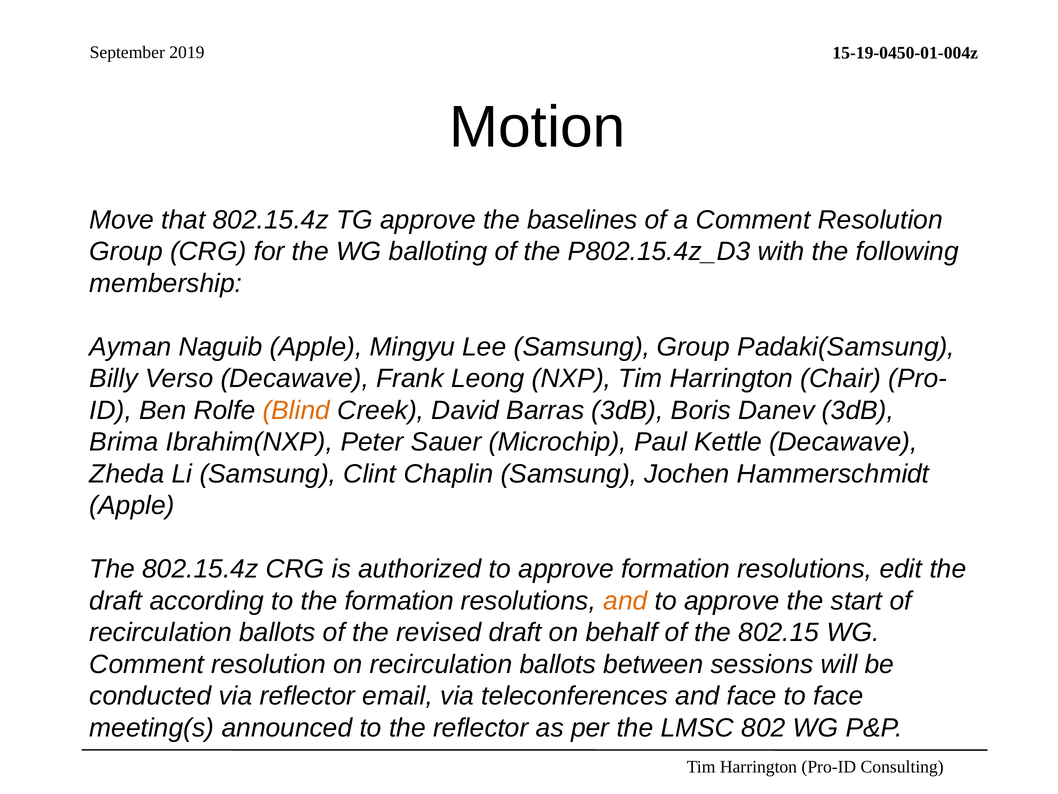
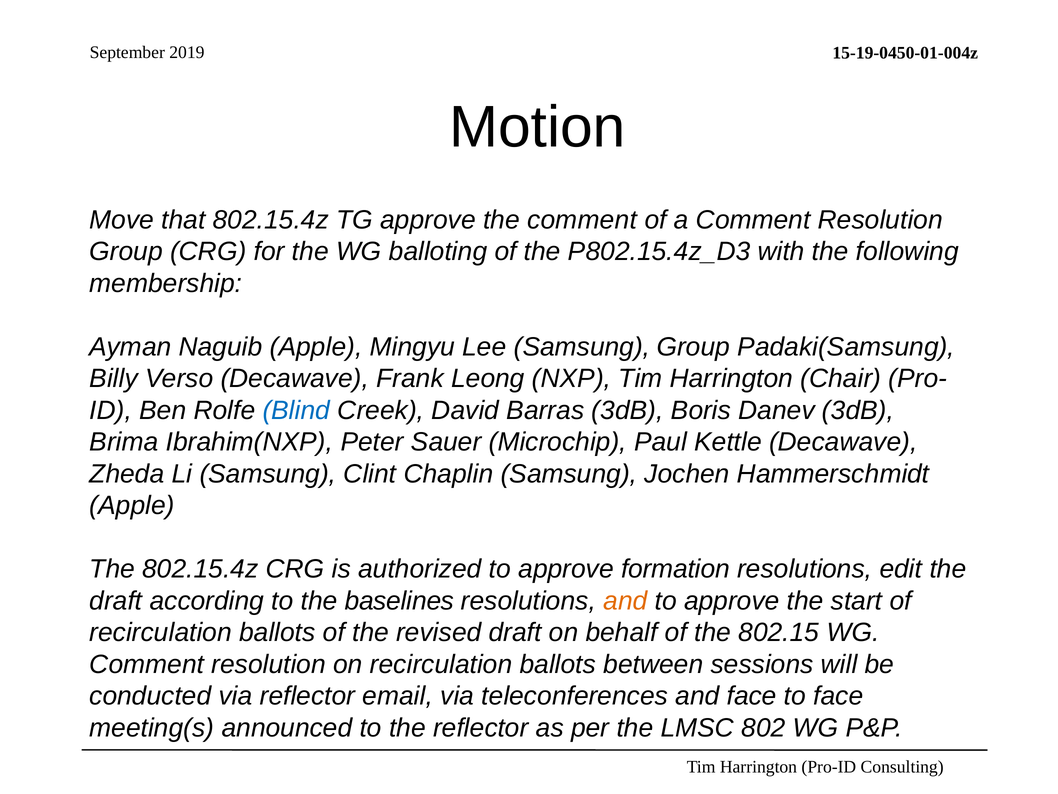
the baselines: baselines -> comment (582, 220)
Blind colour: orange -> blue (296, 410)
the formation: formation -> baselines (399, 601)
